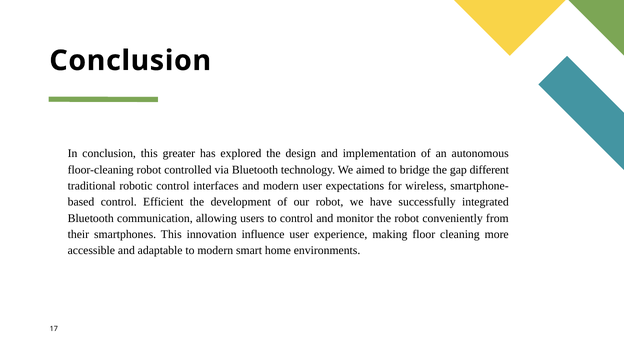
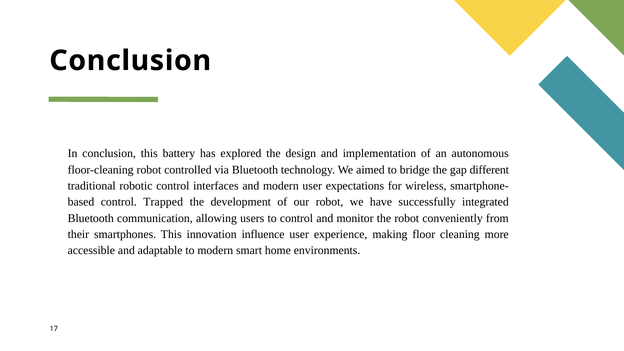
greater: greater -> battery (179, 154)
Efficient: Efficient -> Trapped (163, 202)
